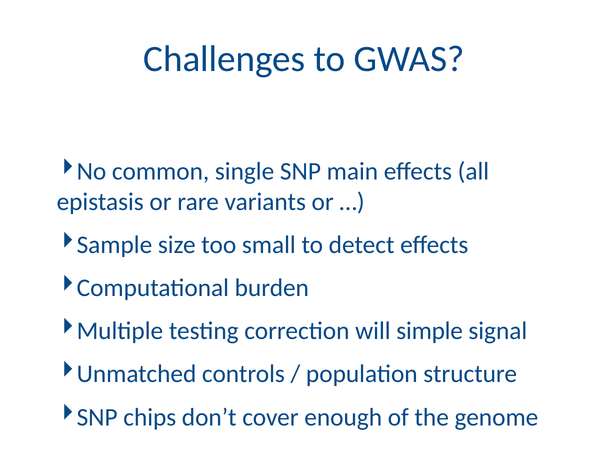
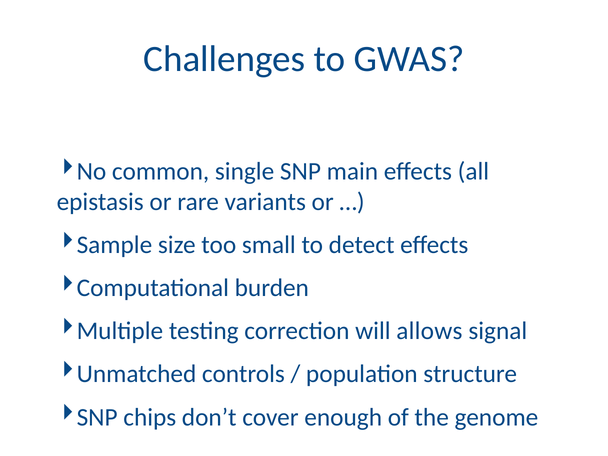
simple: simple -> allows (429, 331)
